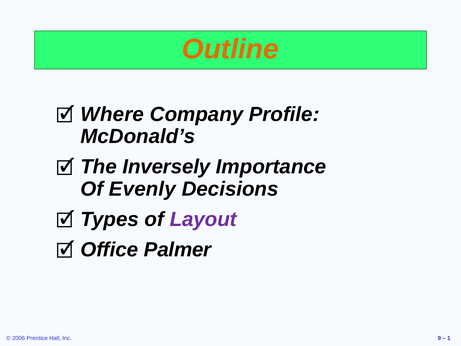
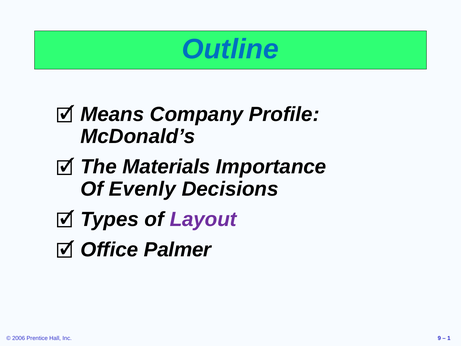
Outline colour: orange -> blue (230, 49)
Where: Where -> Means (112, 114)
Inversely: Inversely -> Materials (166, 167)
